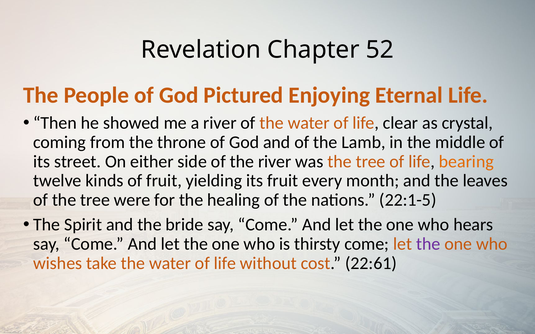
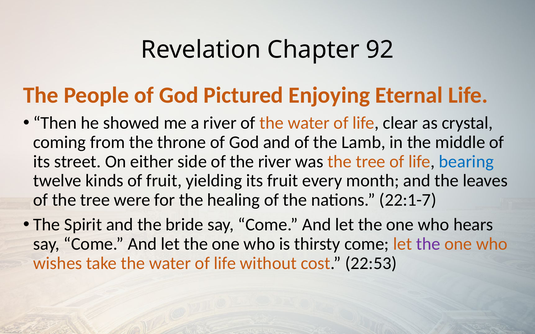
52: 52 -> 92 (380, 50)
bearing colour: orange -> blue (466, 162)
22:1-5: 22:1-5 -> 22:1-7 (408, 200)
22:61: 22:61 -> 22:53 (371, 264)
